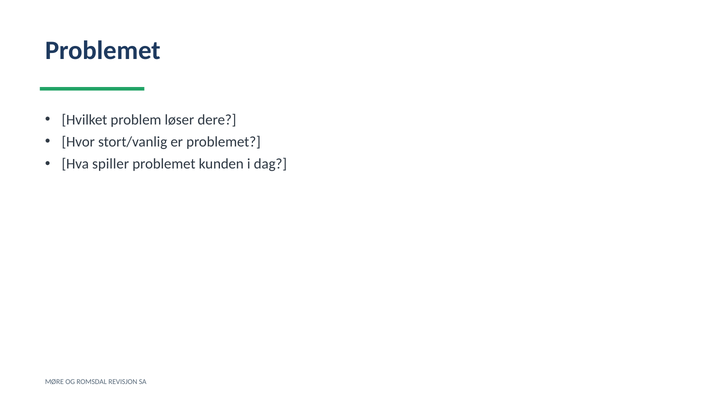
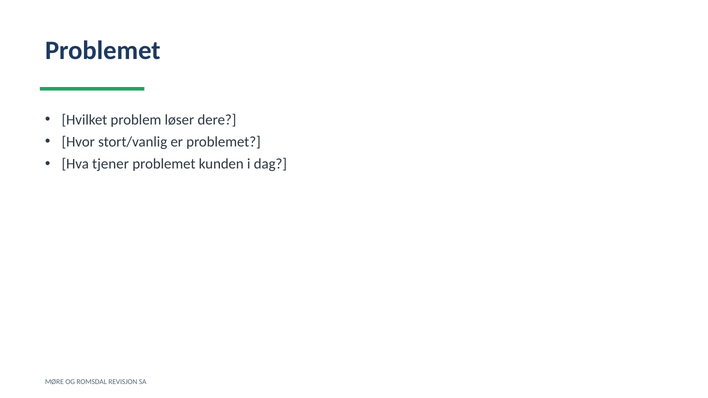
spiller: spiller -> tjener (111, 164)
